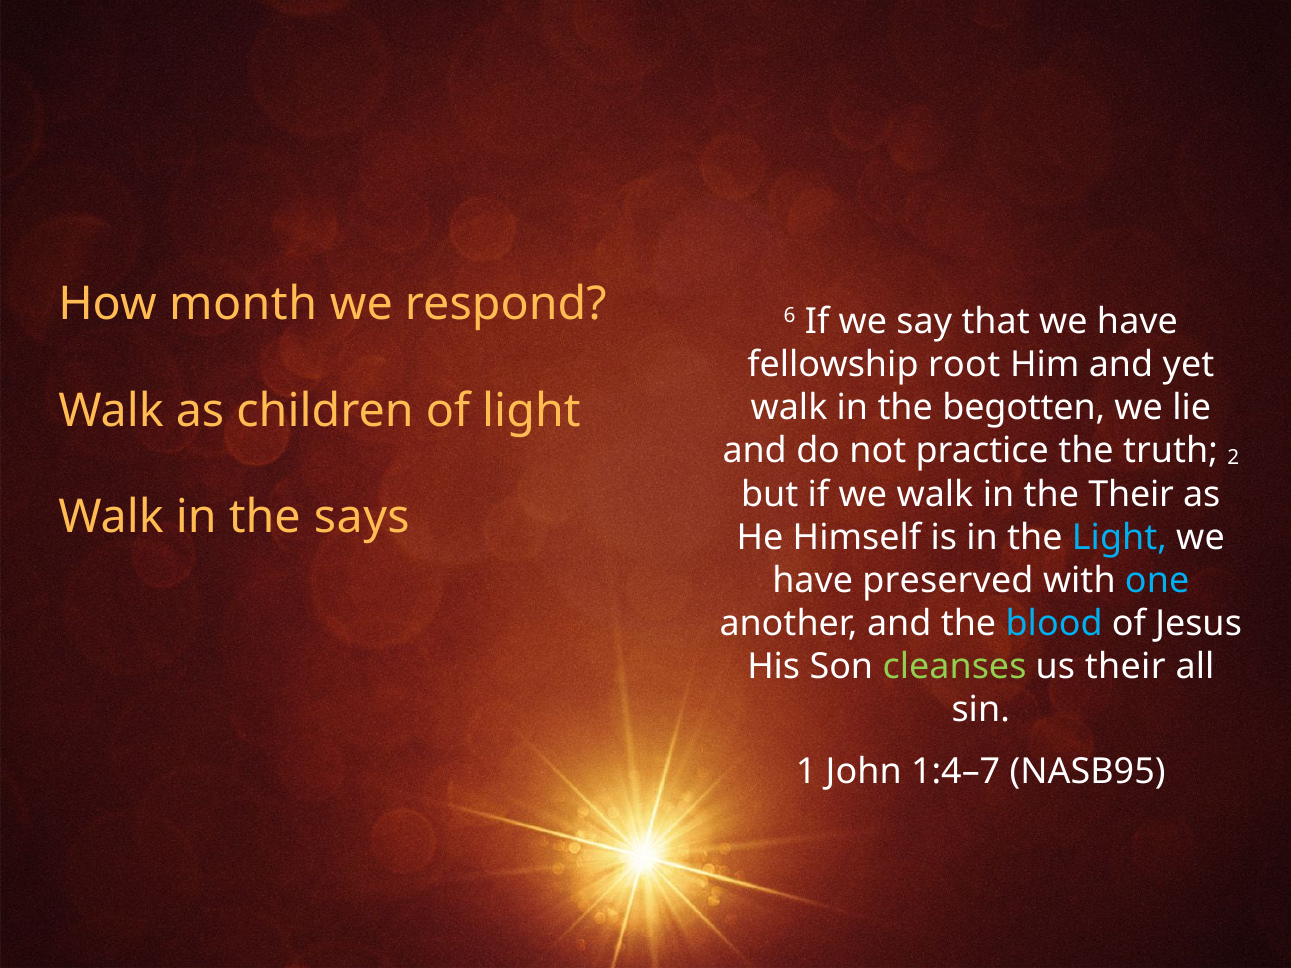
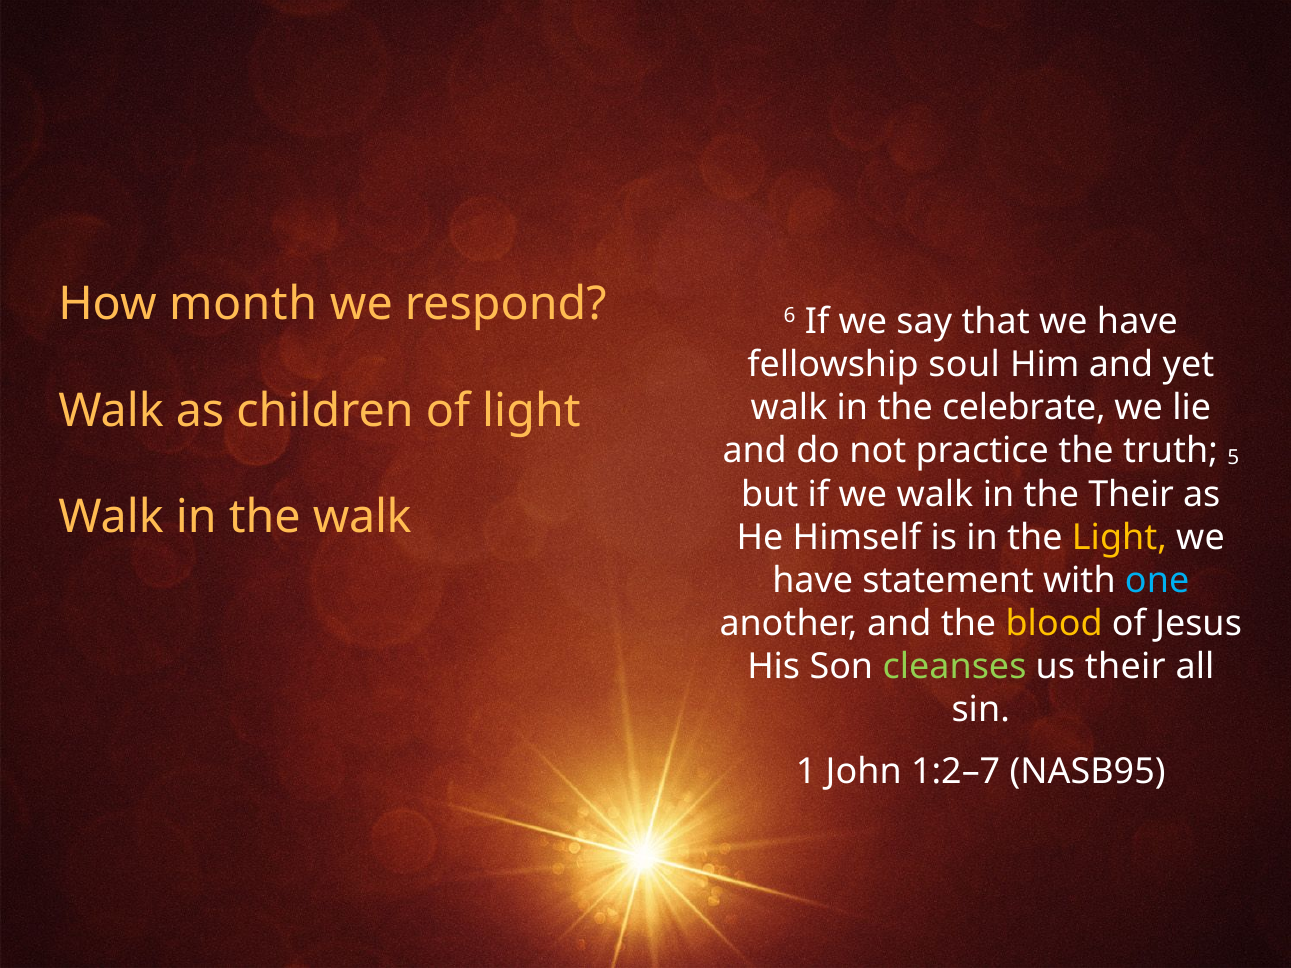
root: root -> soul (964, 365)
begotten: begotten -> celebrate (1024, 408)
2: 2 -> 5 (1233, 458)
the says: says -> walk (362, 517)
Light colour: light blue -> yellow (1119, 537)
preserved: preserved -> statement (948, 580)
blood colour: light blue -> yellow (1054, 623)
1:4–7: 1:4–7 -> 1:2–7 (956, 772)
